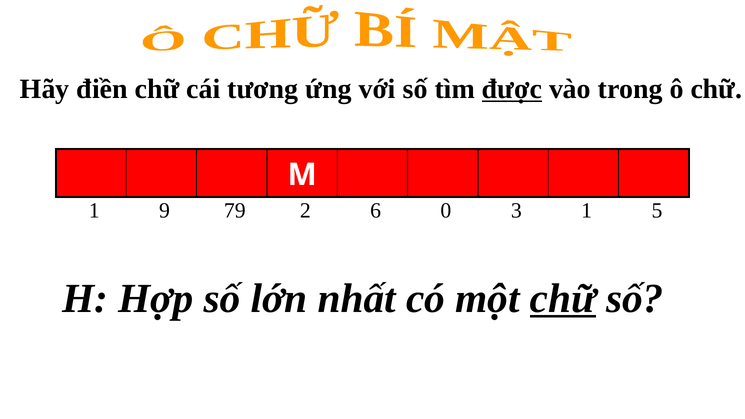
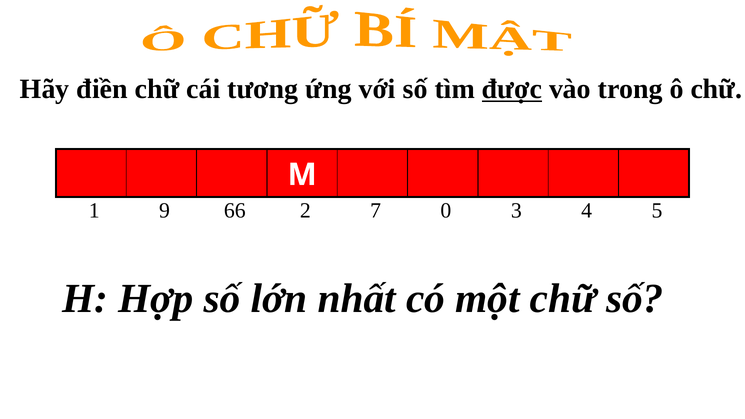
79: 79 -> 66 (235, 211)
6: 6 -> 7 (376, 211)
3 1: 1 -> 4 (587, 211)
chữ underline: present -> none (563, 299)
